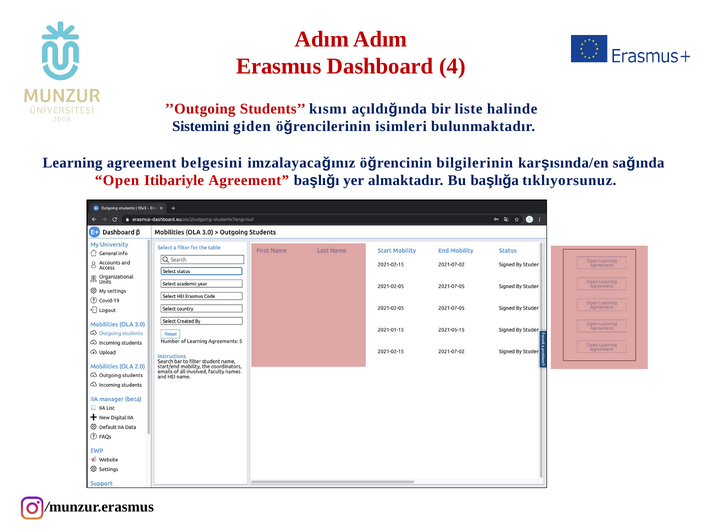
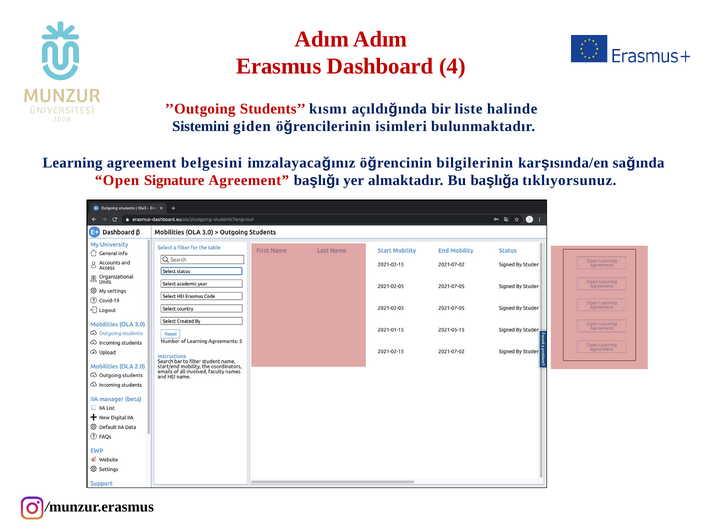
Itibariyle: Itibariyle -> Signature (174, 180)
